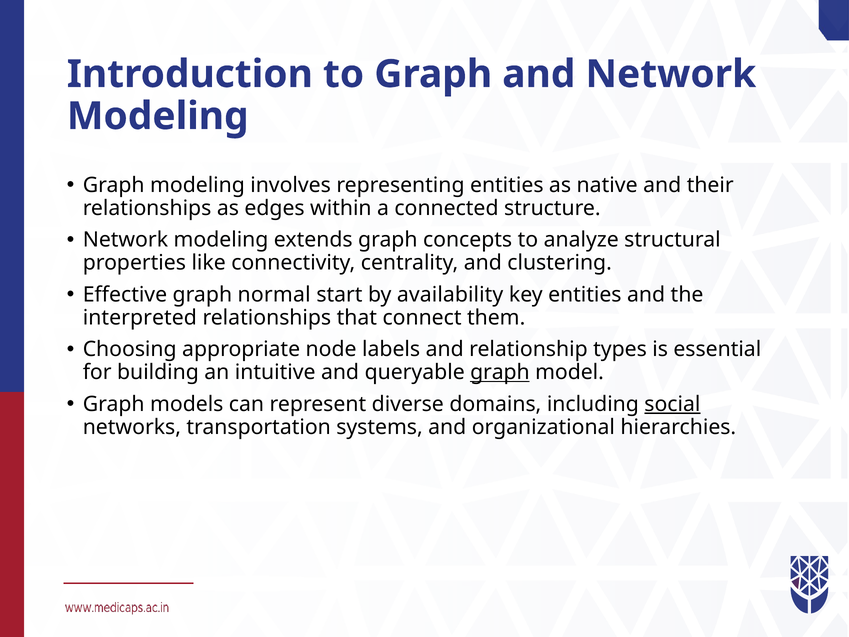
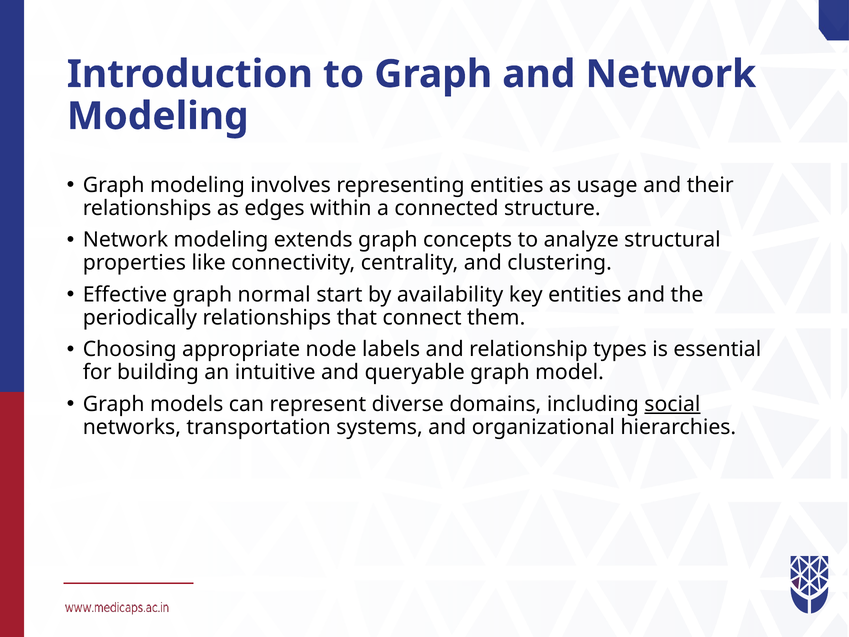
native: native -> usage (607, 185)
interpreted: interpreted -> periodically (140, 317)
graph underline: present -> none (500, 372)
